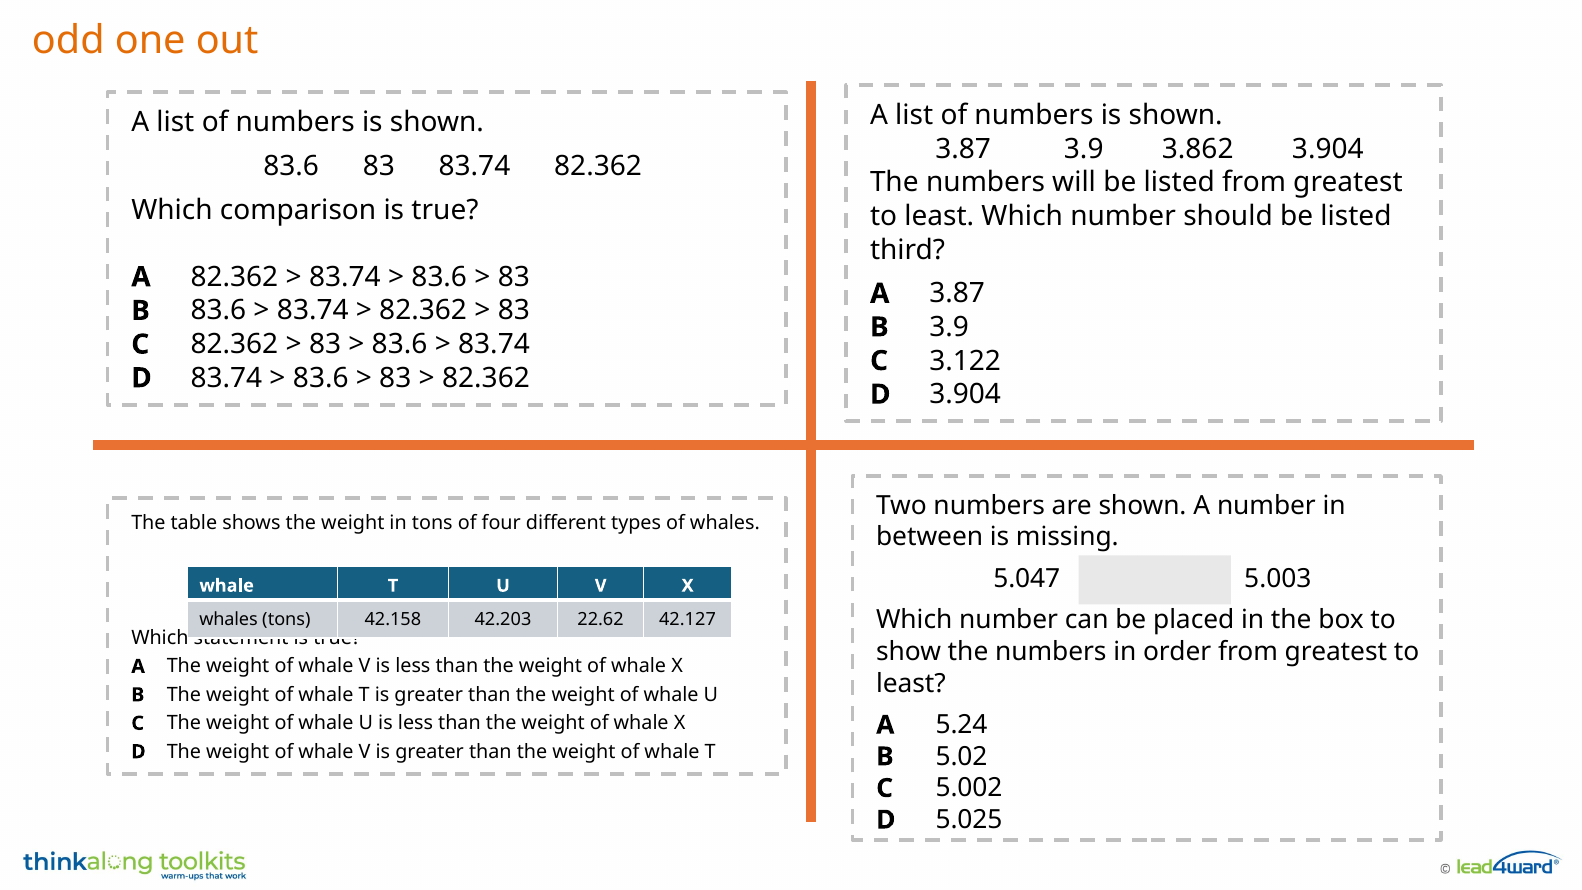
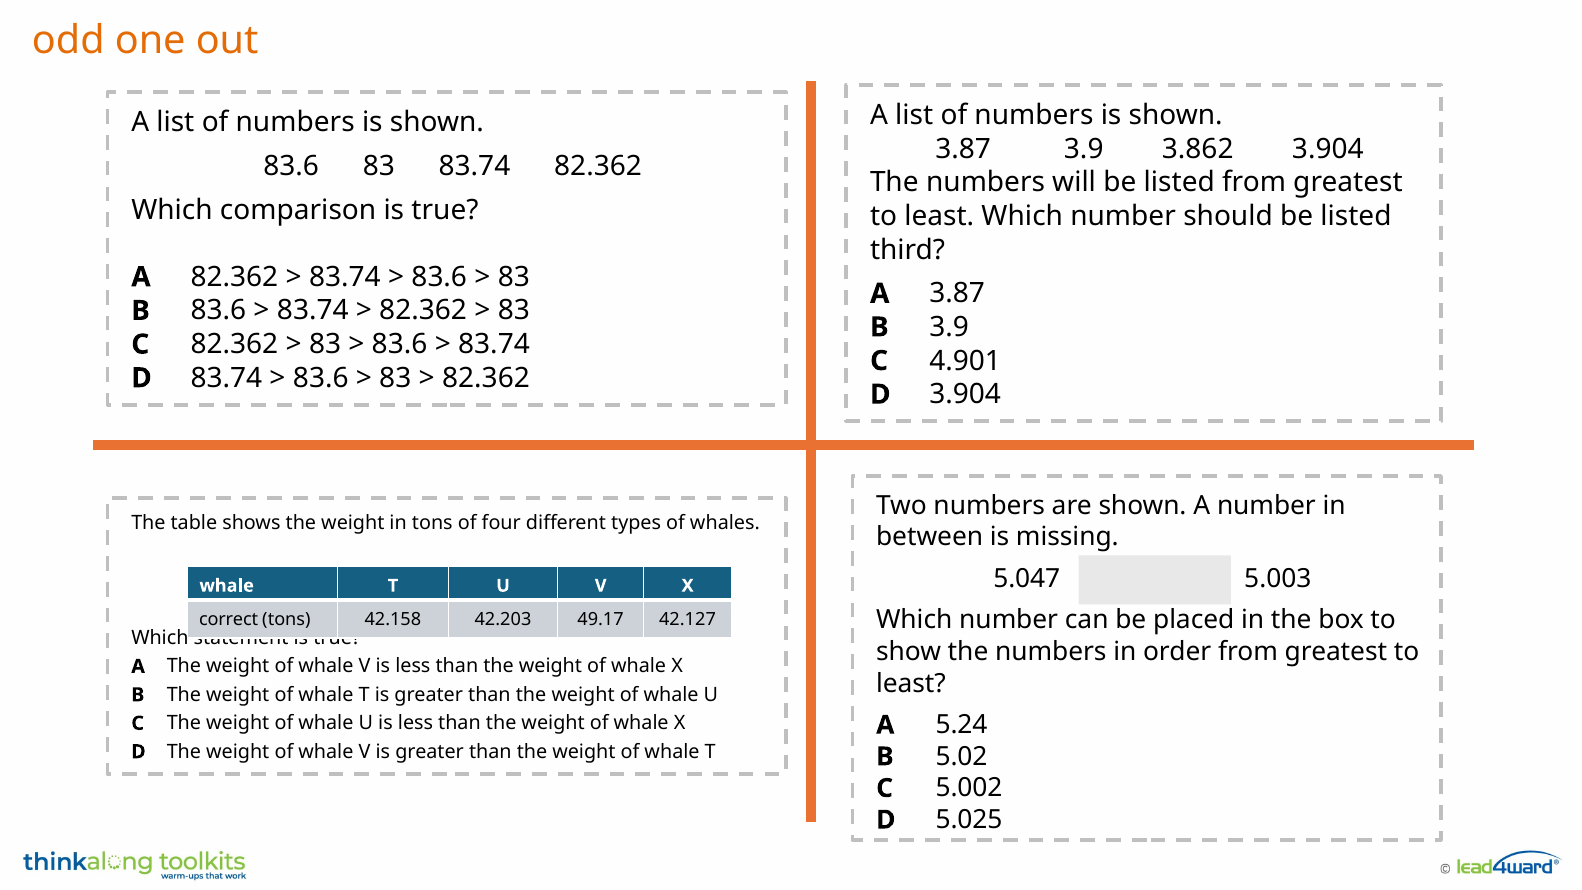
3.122: 3.122 -> 4.901 (965, 361)
whales: whales -> correct (229, 619)
22.62: 22.62 -> 49.17 (601, 619)
